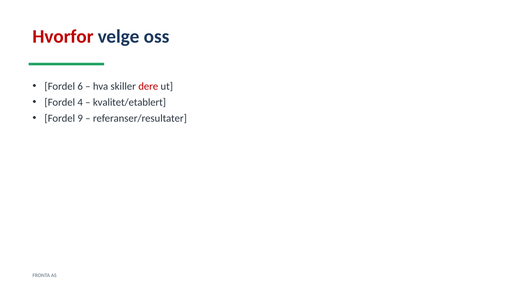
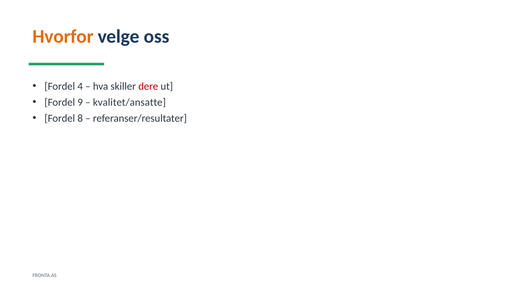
Hvorfor colour: red -> orange (63, 36)
6: 6 -> 4 (80, 87)
4: 4 -> 9 (80, 103)
kvalitet/etablert: kvalitet/etablert -> kvalitet/ansatte (129, 103)
9: 9 -> 8 (80, 119)
